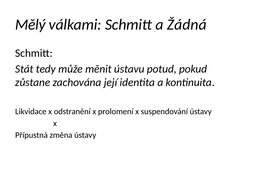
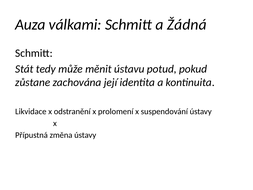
Mělý: Mělý -> Auza (30, 24)
